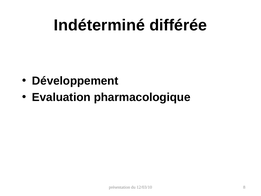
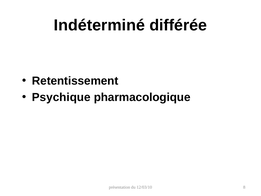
Développement: Développement -> Retentissement (75, 81)
Evaluation: Evaluation -> Psychique (61, 97)
